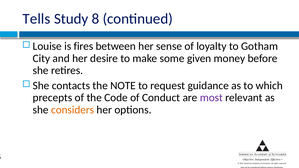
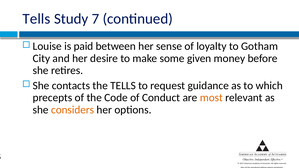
8: 8 -> 7 (96, 19)
fires: fires -> paid (83, 46)
the NOTE: NOTE -> TELLS (123, 86)
most colour: purple -> orange (211, 98)
